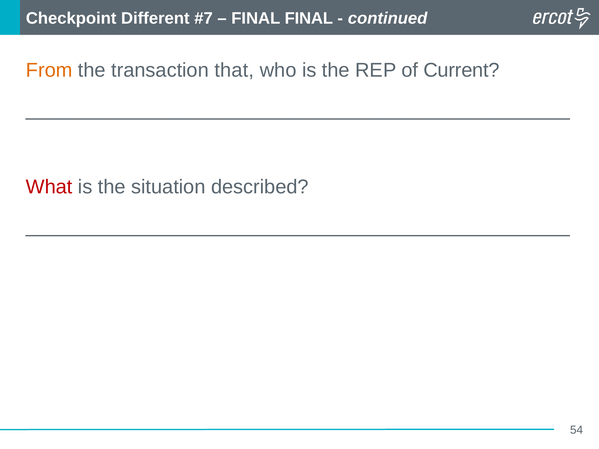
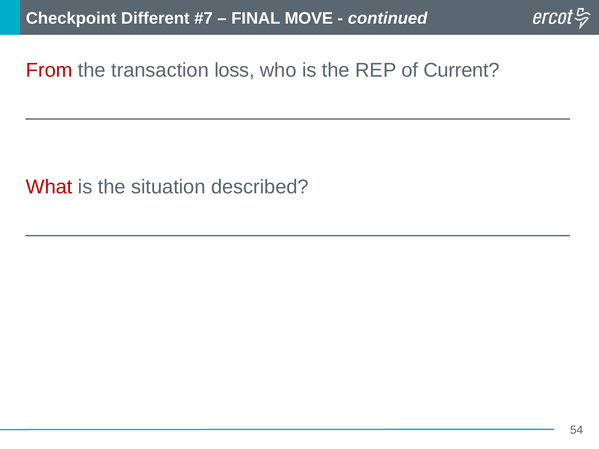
FINAL FINAL: FINAL -> MOVE (309, 19)
From colour: orange -> red (49, 70)
that: that -> loss (234, 70)
